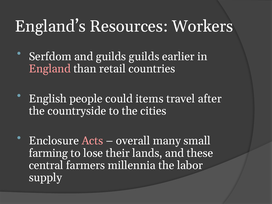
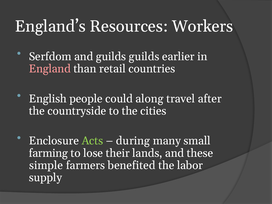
items: items -> along (150, 99)
Acts colour: pink -> light green (92, 141)
overall: overall -> during (133, 141)
central: central -> simple (46, 165)
millennia: millennia -> benefited (132, 165)
